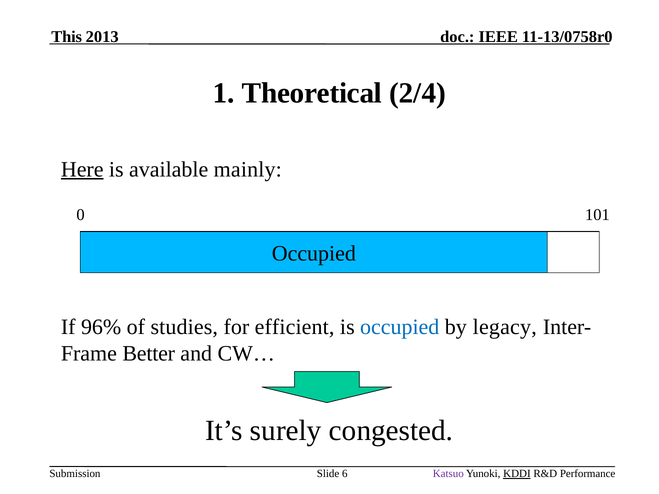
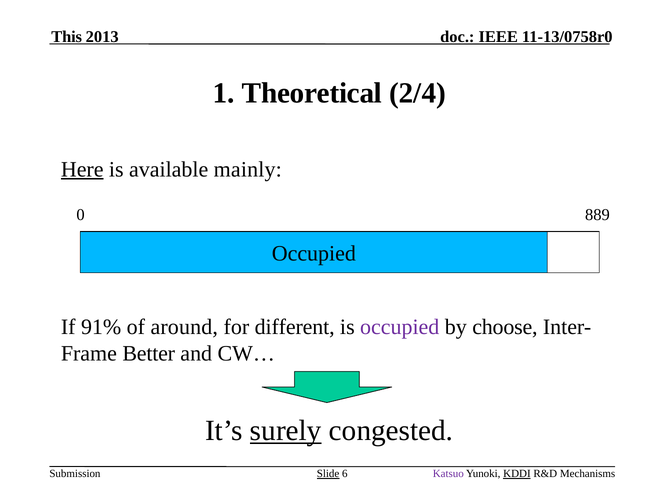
101: 101 -> 889 (597, 215)
96%: 96% -> 91% (101, 327)
studies: studies -> around (184, 327)
efficient: efficient -> different (295, 327)
occupied colour: blue -> purple (400, 327)
legacy: legacy -> choose (505, 327)
surely underline: none -> present (286, 431)
Slide underline: none -> present (328, 474)
Performance: Performance -> Mechanisms (588, 474)
